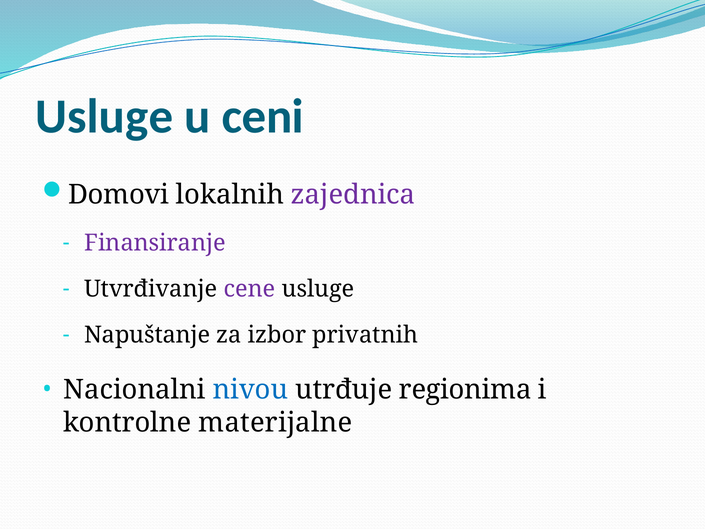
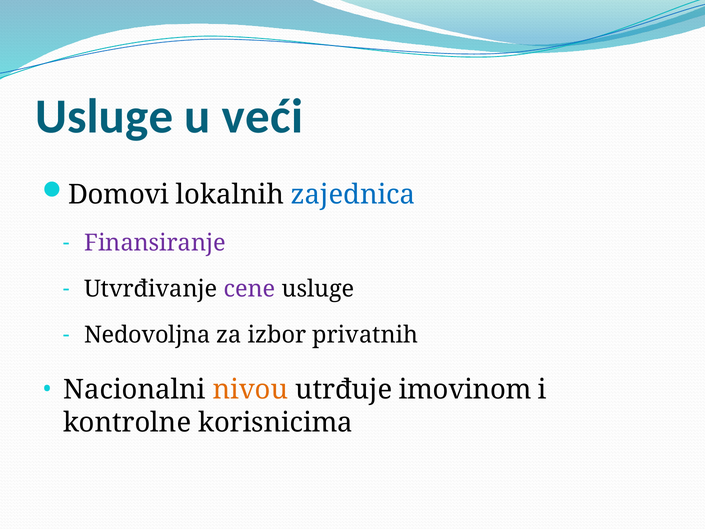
ceni: ceni -> veći (262, 116)
zajednica colour: purple -> blue (353, 195)
Napuštanje: Napuštanje -> Nedovoljna (147, 335)
nivou colour: blue -> orange (250, 389)
regionima: regionima -> imovinom (465, 389)
materijalne: materijalne -> korisnicima (276, 422)
